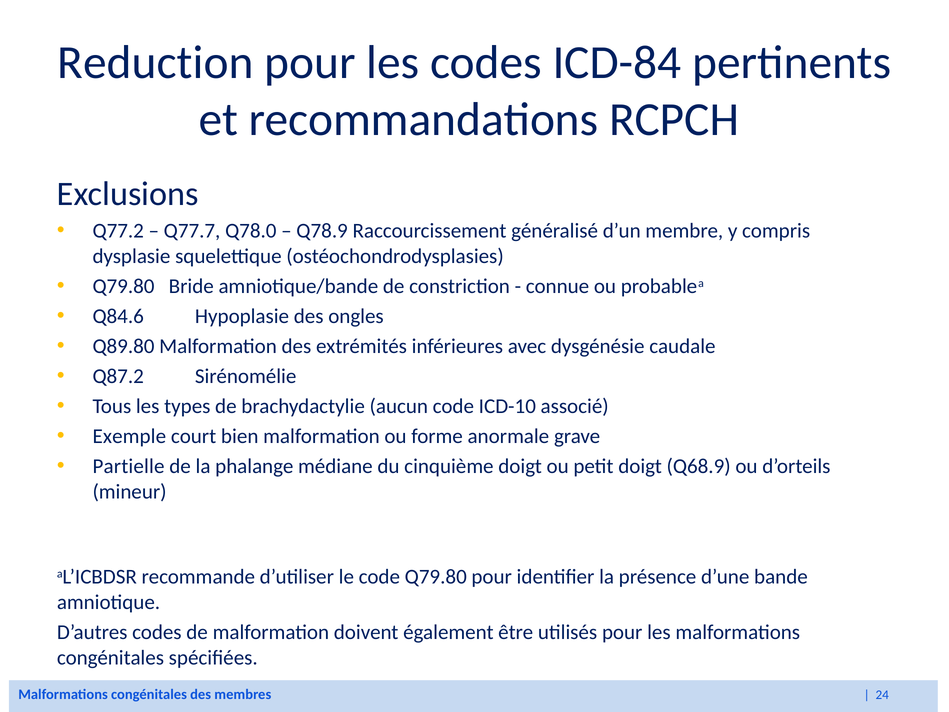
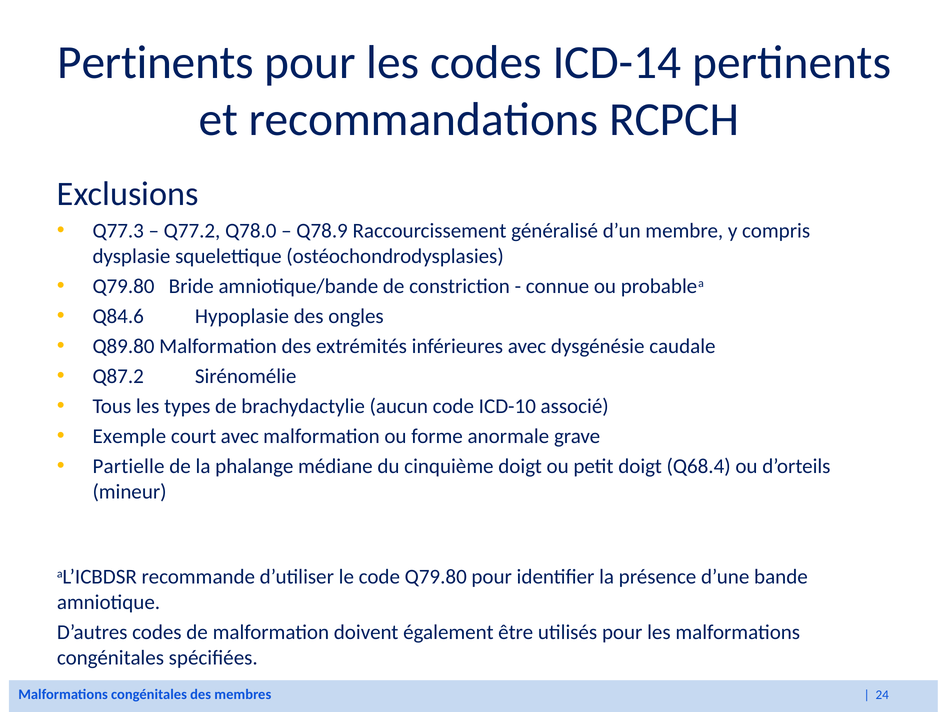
Reduction: Reduction -> Pertinents (156, 63)
ICD-84: ICD-84 -> ICD-14 (617, 63)
Q77.2: Q77.2 -> Q77.3 (118, 231)
Q77.7: Q77.7 -> Q77.2 (192, 231)
court bien: bien -> avec (240, 436)
Q68.9: Q68.9 -> Q68.4 (699, 466)
